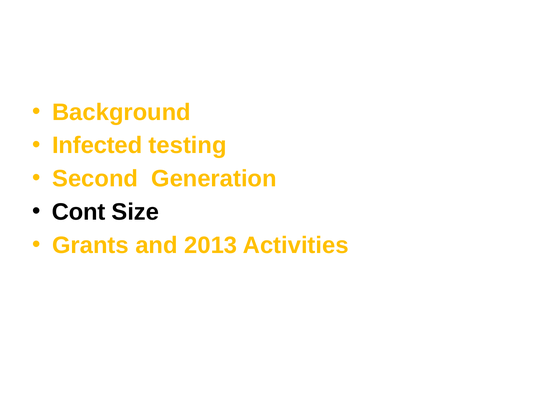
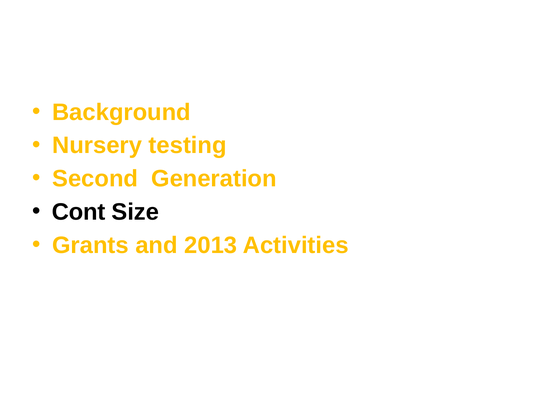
Infected: Infected -> Nursery (97, 146)
